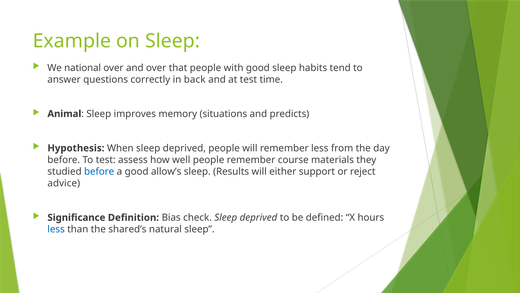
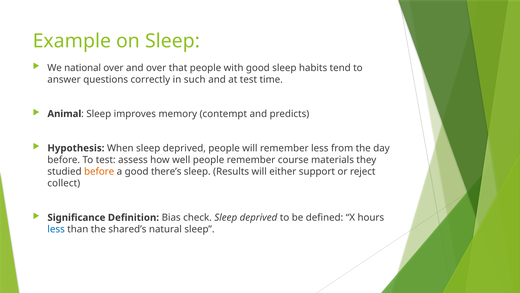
back: back -> such (195, 79)
situations: situations -> contempt (223, 114)
before colour: blue -> orange (99, 171)
allow’s: allow’s -> there’s (166, 171)
advice: advice -> collect (64, 183)
